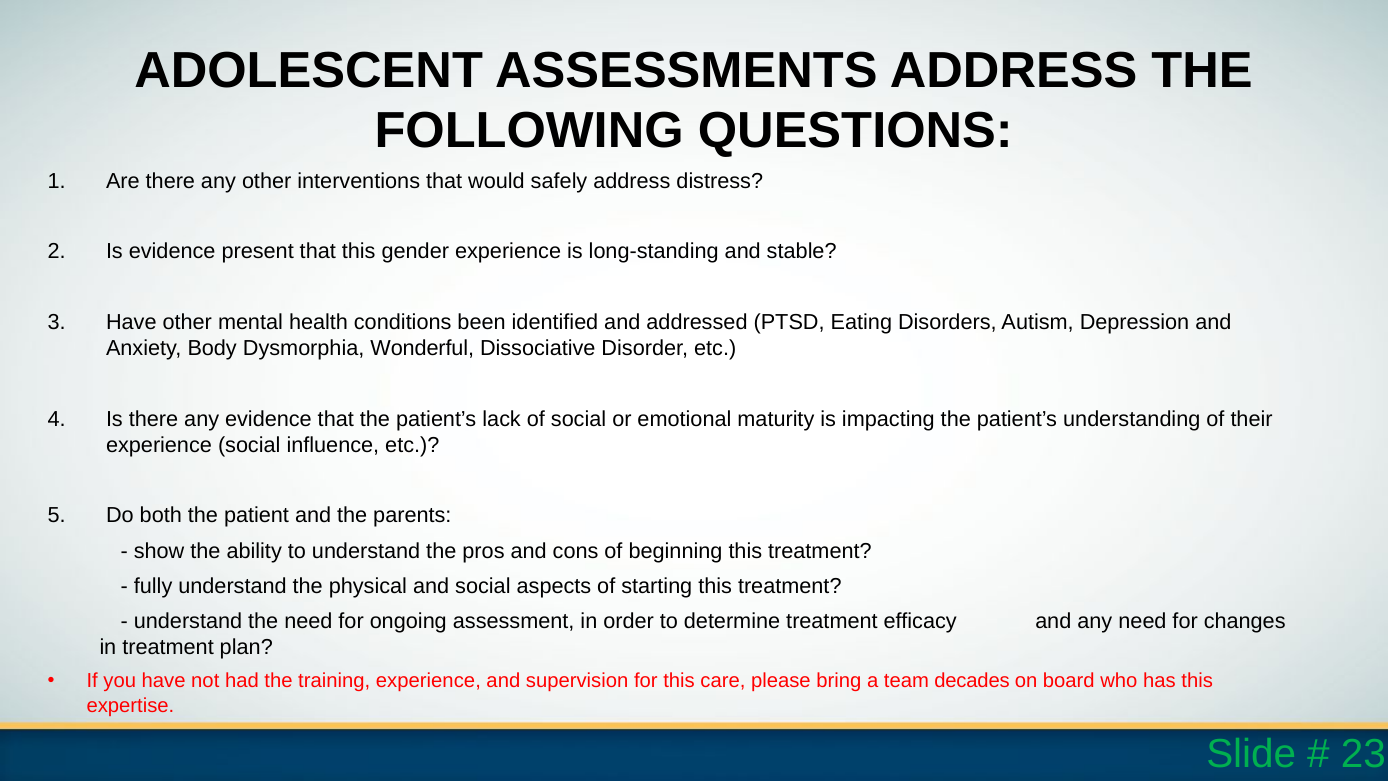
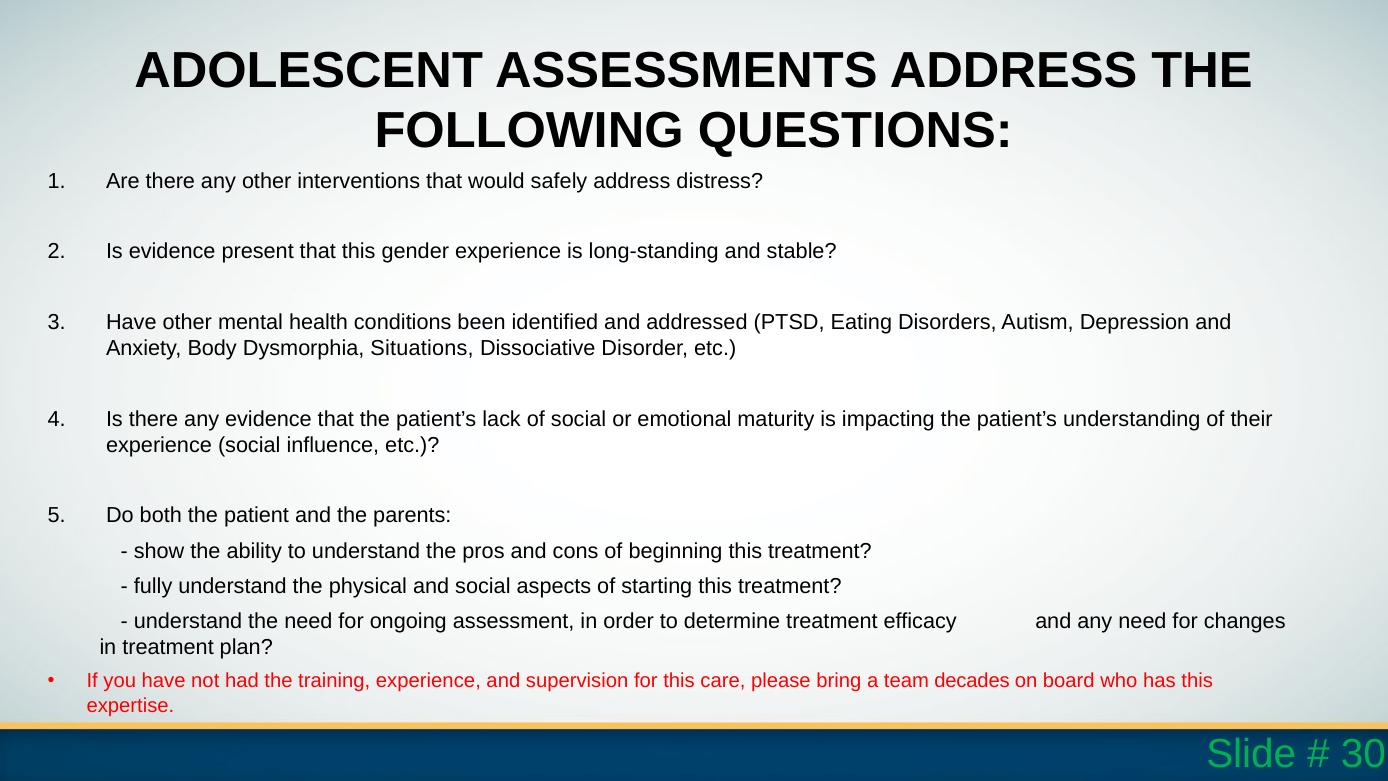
Wonderful: Wonderful -> Situations (422, 348)
23: 23 -> 30 (1363, 753)
